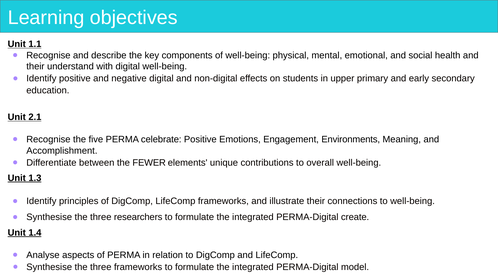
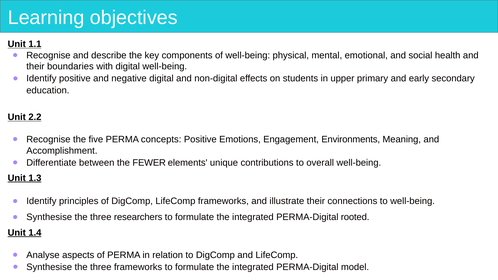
understand: understand -> boundaries (70, 67)
2.1: 2.1 -> 2.2 (35, 117)
celebrate: celebrate -> concepts (161, 139)
create: create -> rooted (355, 217)
